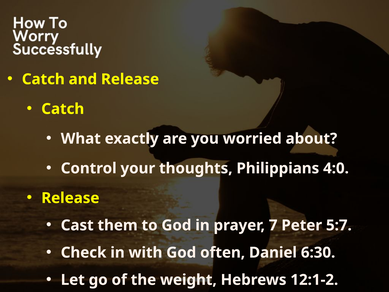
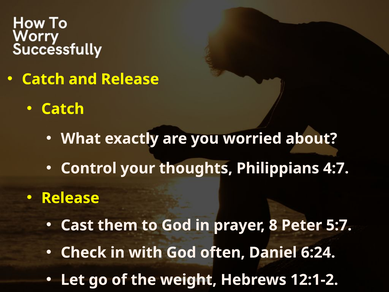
4:0: 4:0 -> 4:7 (336, 168)
7: 7 -> 8 (273, 225)
6:30: 6:30 -> 6:24 (318, 252)
